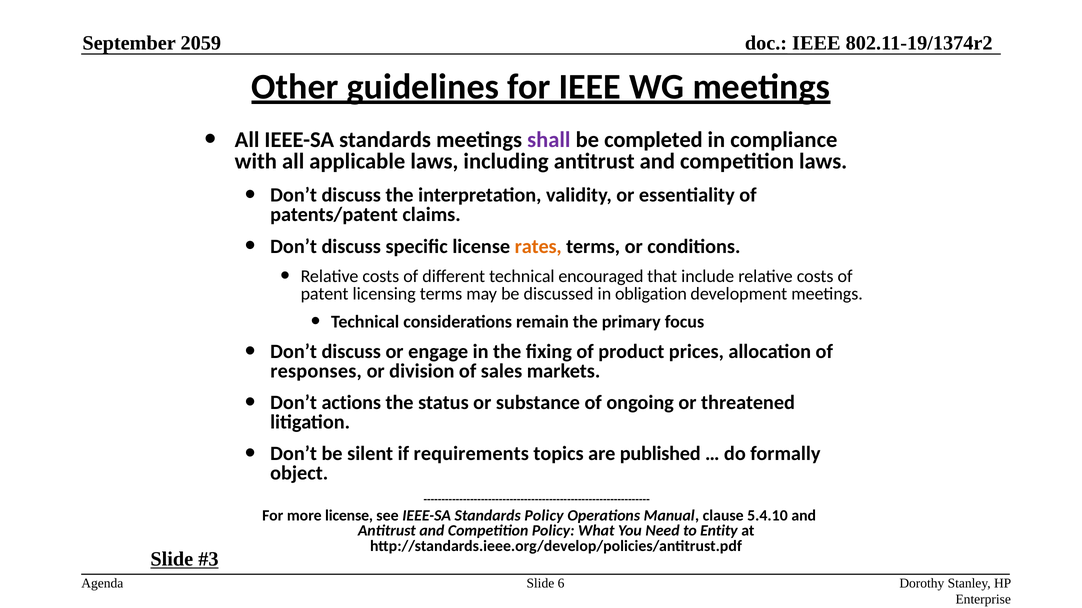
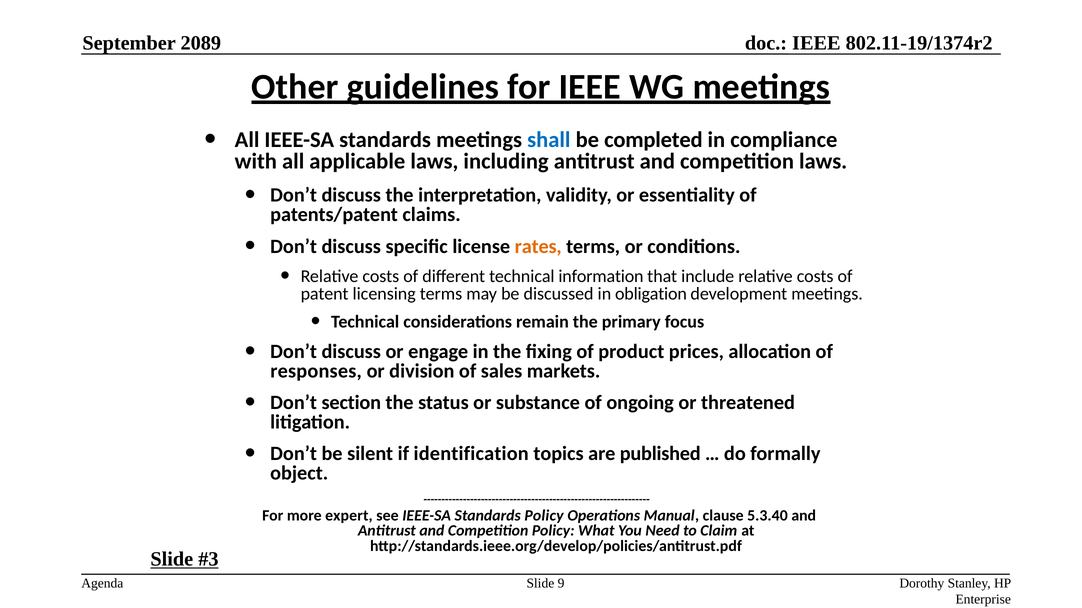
2059: 2059 -> 2089 (201, 43)
shall colour: purple -> blue (549, 140)
encouraged: encouraged -> information (601, 277)
actions: actions -> section (351, 403)
requirements: requirements -> identification (471, 454)
more license: license -> expert (349, 516)
5.4.10: 5.4.10 -> 5.3.40 (767, 516)
Entity: Entity -> Claim (719, 531)
6: 6 -> 9 (561, 584)
